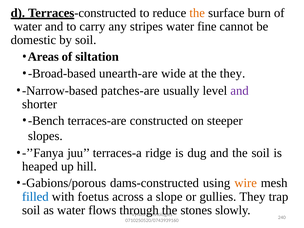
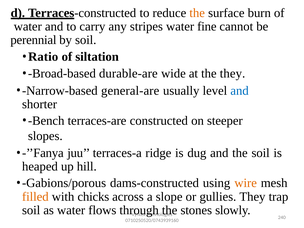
domestic: domestic -> perennial (33, 40)
Areas: Areas -> Ratio (43, 57)
unearth-are: unearth-are -> durable-are (128, 74)
patches-are: patches-are -> general-are (130, 91)
and colour: purple -> blue (240, 91)
filled colour: blue -> orange (35, 197)
foetus: foetus -> chicks (93, 197)
